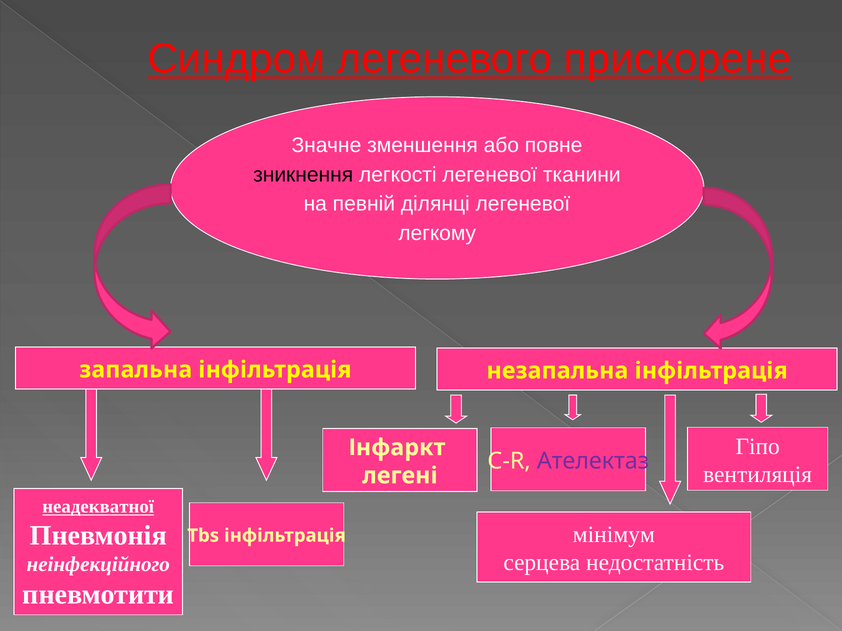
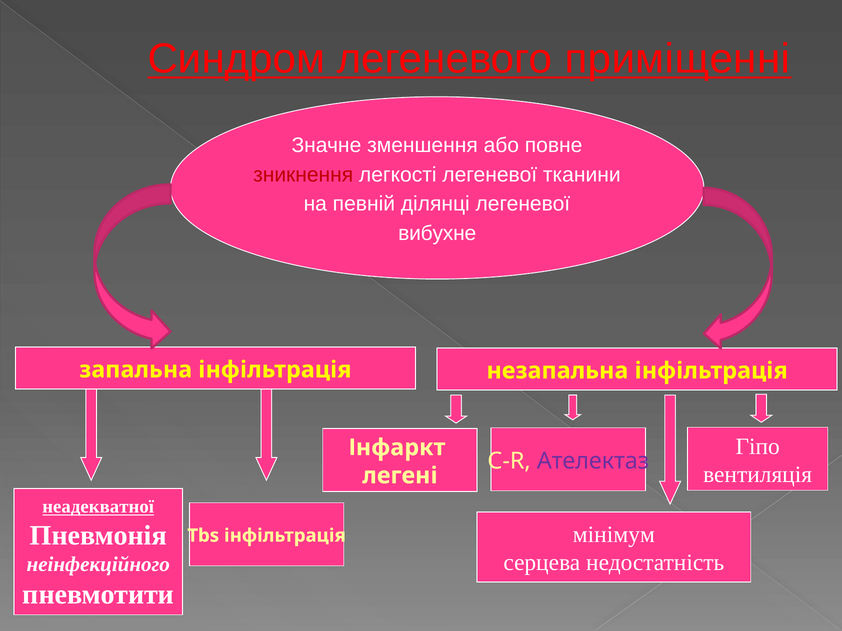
прискорене: прискорене -> приміщенні (677, 59)
зникнення colour: black -> red (303, 175)
легкому: легкому -> вибухне (437, 234)
